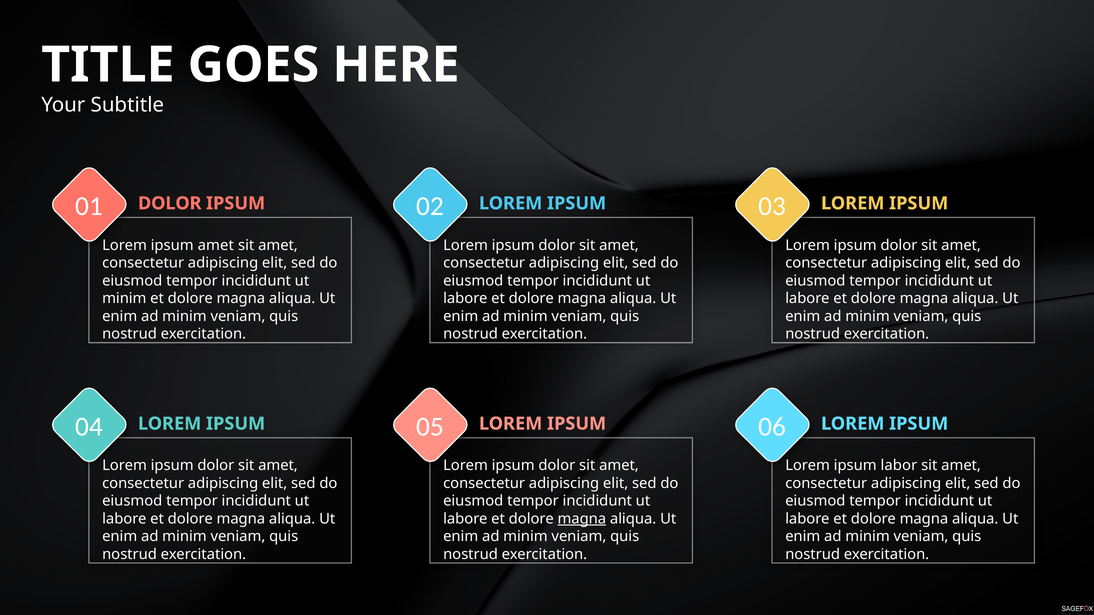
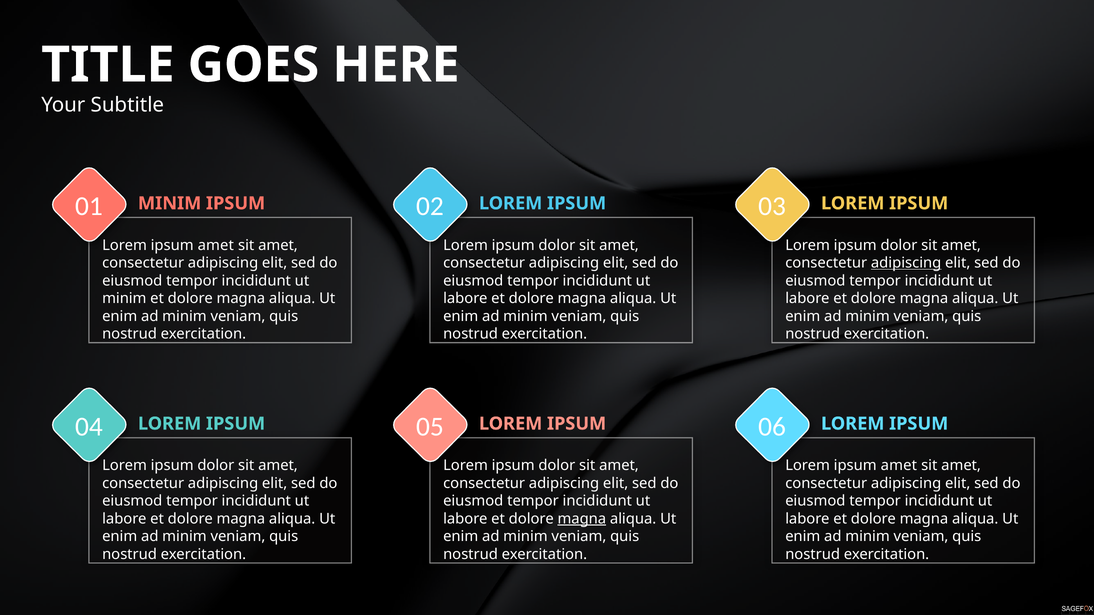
DOLOR: DOLOR -> MINIM (170, 203)
adipiscing underline: none -> present (906, 263)
labor: labor -> amet (899, 466)
